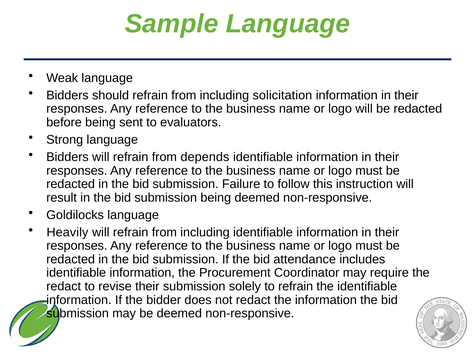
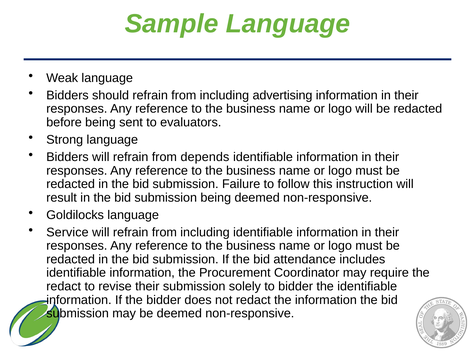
solicitation: solicitation -> advertising (282, 95)
Heavily: Heavily -> Service (67, 232)
to refrain: refrain -> bidder (296, 287)
